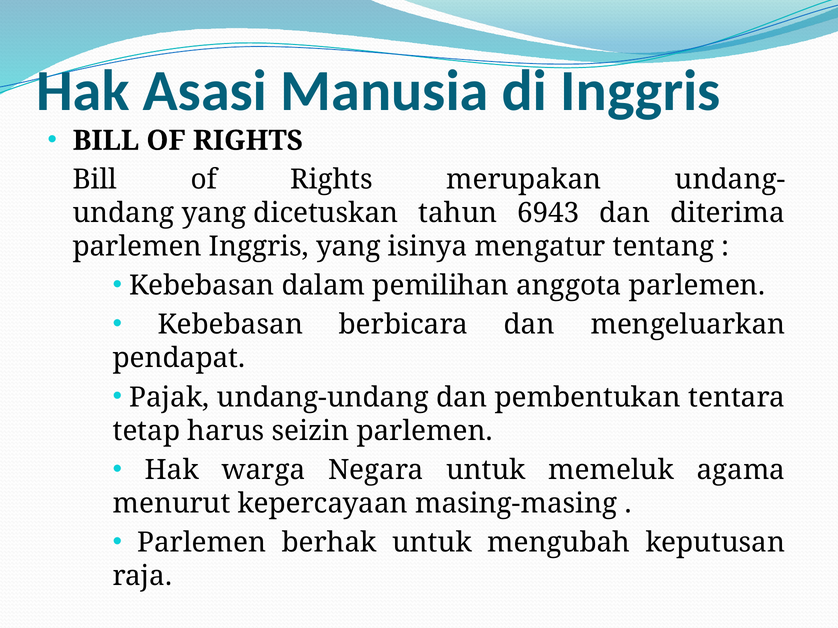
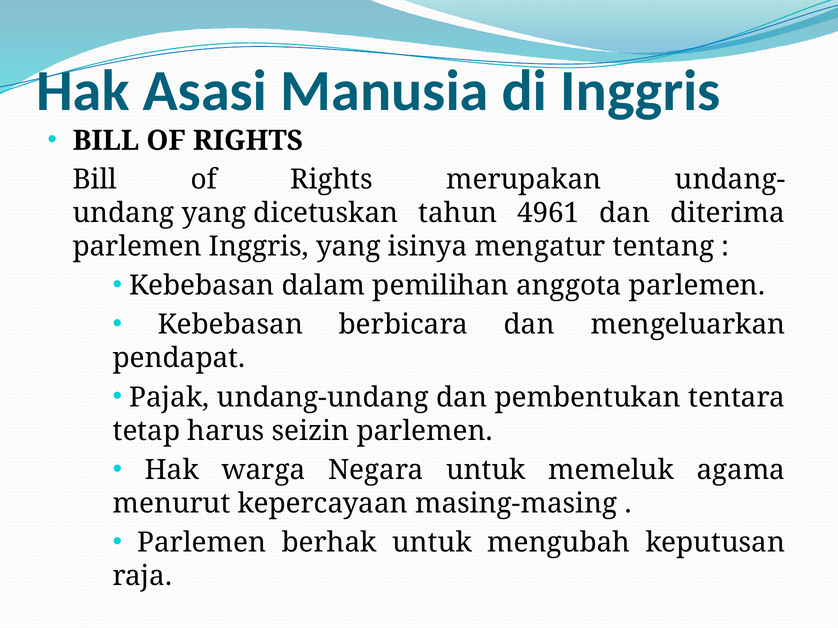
6943: 6943 -> 4961 (548, 213)
